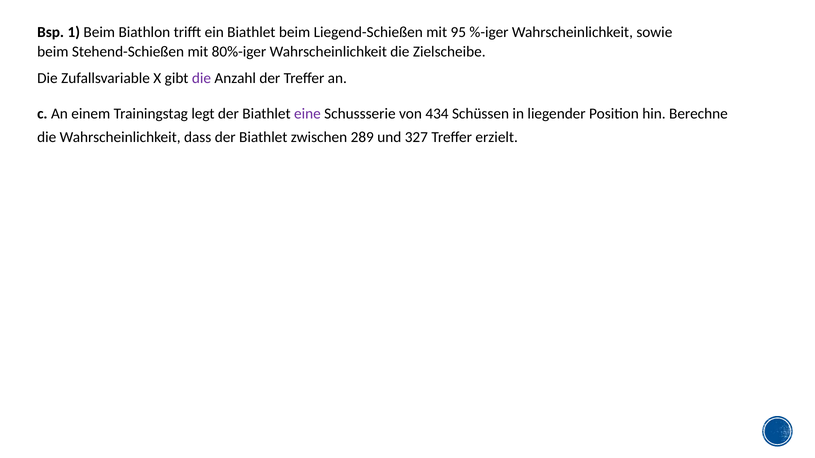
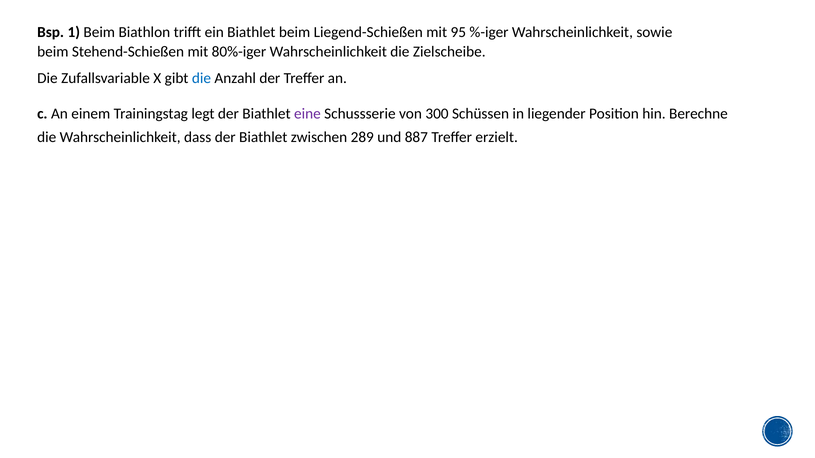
die colour: purple -> blue (202, 78)
434: 434 -> 300 (437, 114)
327: 327 -> 887 (416, 137)
